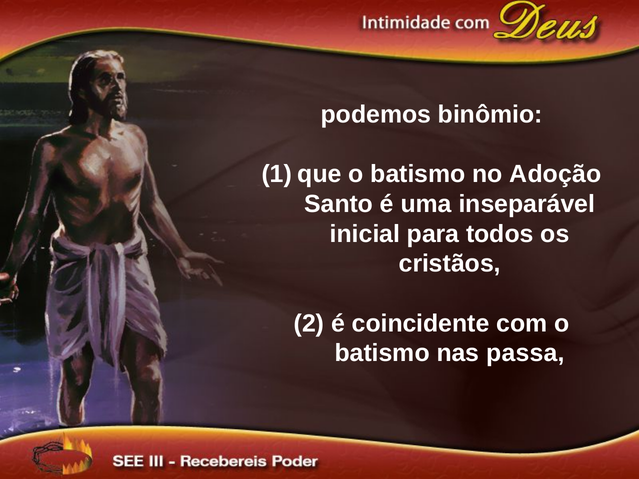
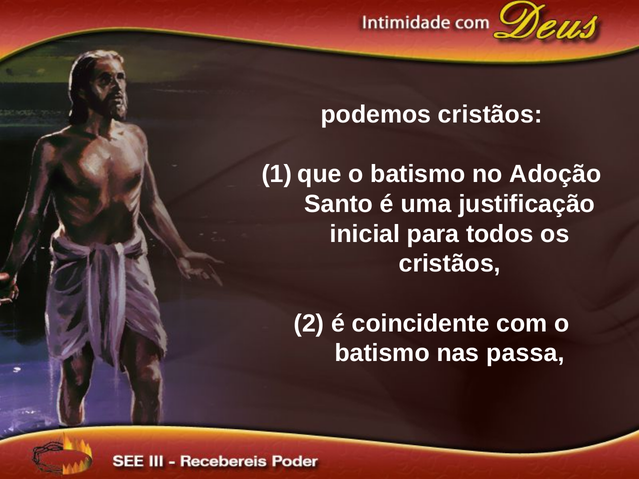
podemos binômio: binômio -> cristãos (490, 115)
inseparável: inseparável -> justificação (527, 204)
